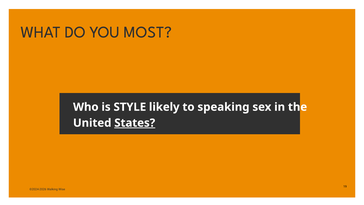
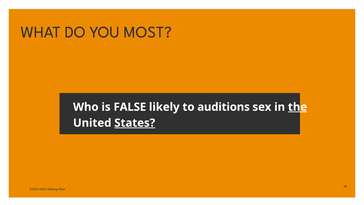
STYLE: STYLE -> FALSE (130, 107)
speaking: speaking -> auditions (224, 107)
the underline: none -> present (298, 107)
